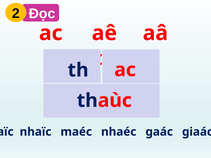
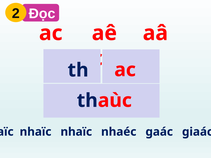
nhaïc maéc: maéc -> nhaïc (76, 132)
